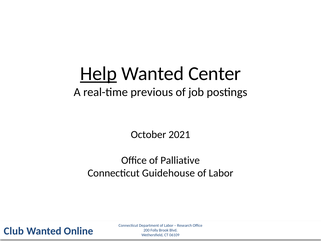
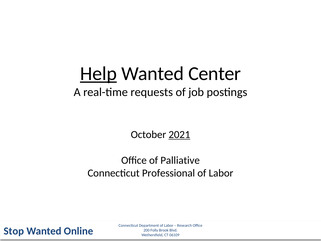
previous: previous -> requests (152, 92)
2021 underline: none -> present (179, 134)
Guidehouse: Guidehouse -> Professional (169, 173)
Club: Club -> Stop (14, 231)
